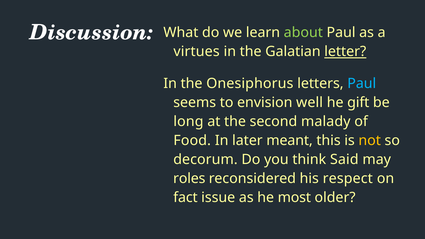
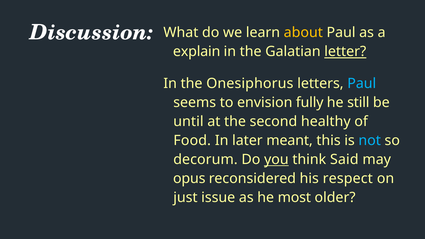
about colour: light green -> yellow (303, 33)
virtues: virtues -> explain (197, 52)
well: well -> fully (310, 102)
gift: gift -> still (358, 102)
long: long -> until (188, 122)
malady: malady -> healthy (326, 122)
not colour: yellow -> light blue (370, 141)
you underline: none -> present (276, 160)
roles: roles -> opus (189, 179)
fact: fact -> just (185, 198)
